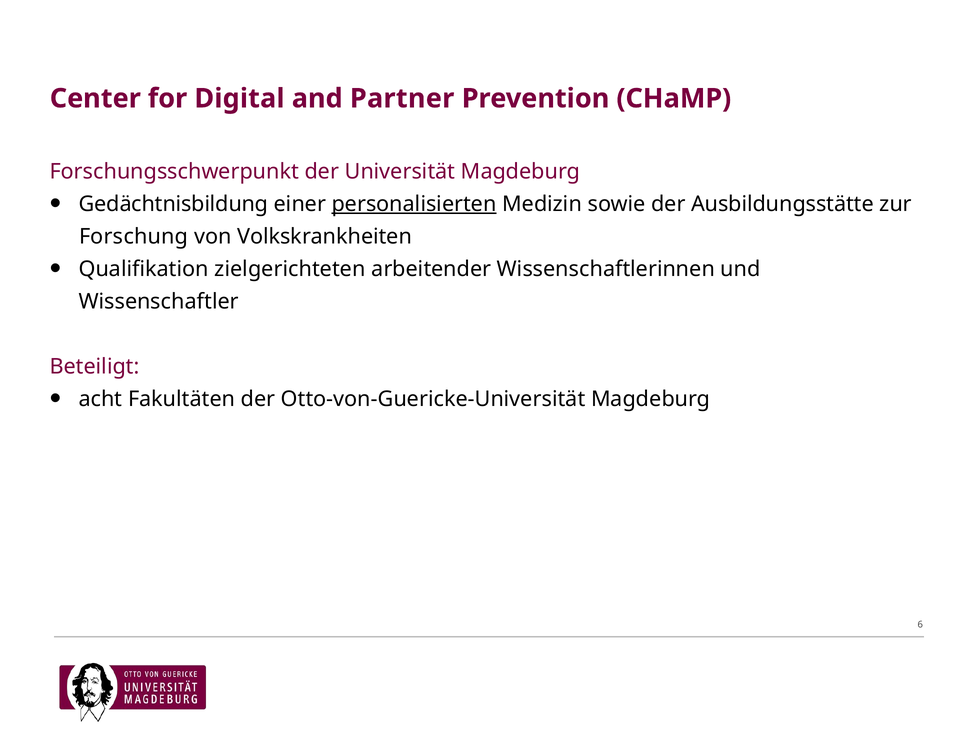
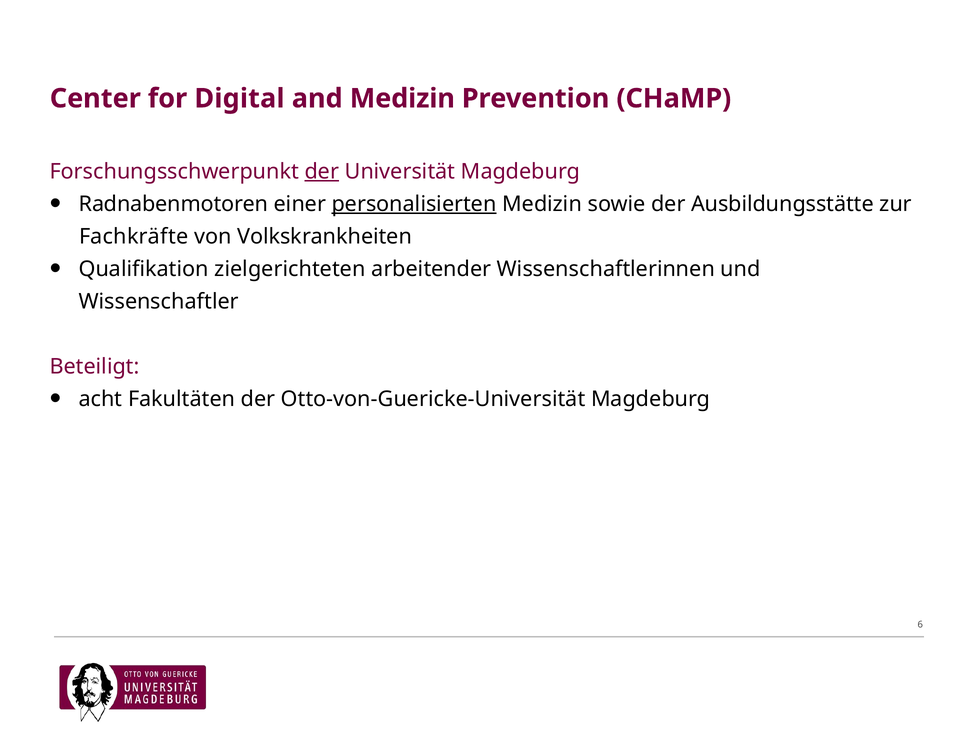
and Partner: Partner -> Medizin (402, 98)
der underline: none -> present (322, 172)
Gedächtnisbildung: Gedächtnisbildung -> Radnabenmotoren (174, 204)
Forschung: Forschung -> Fachkräfte (134, 237)
